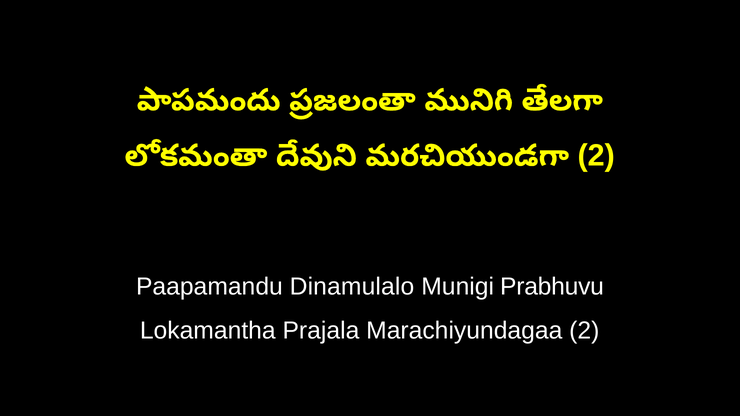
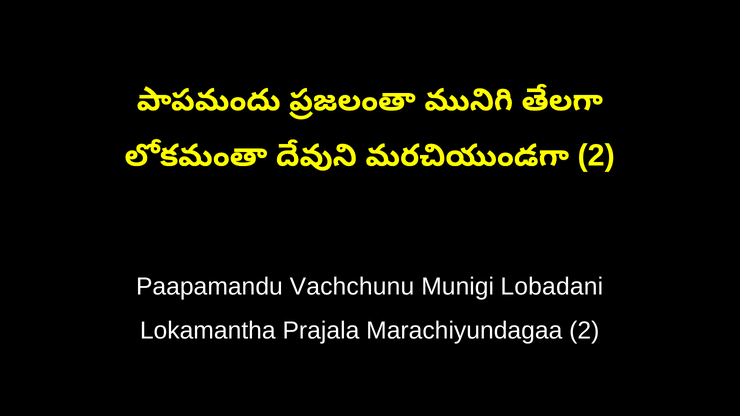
Dinamulalo: Dinamulalo -> Vachchunu (352, 287)
Prabhuvu: Prabhuvu -> Lobadani (552, 287)
